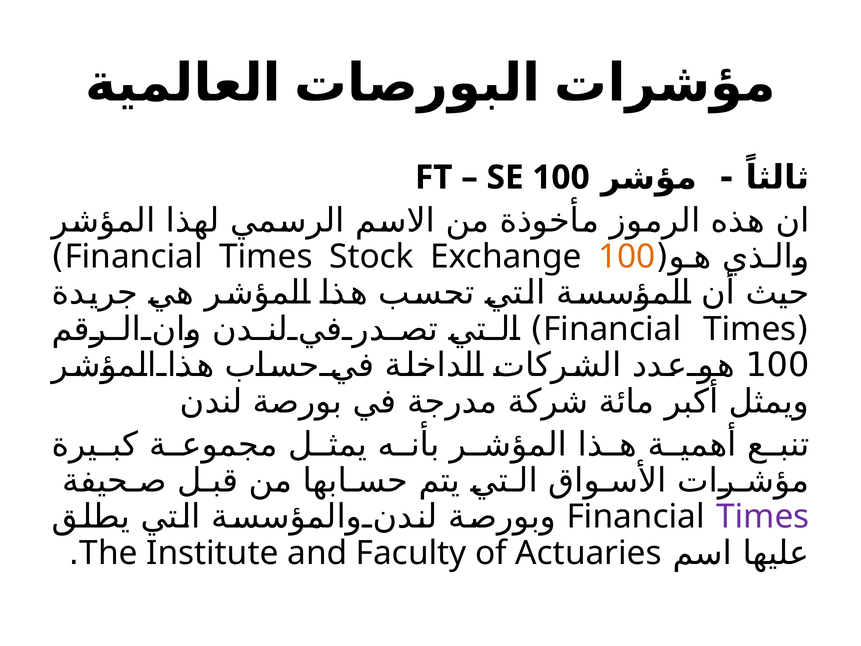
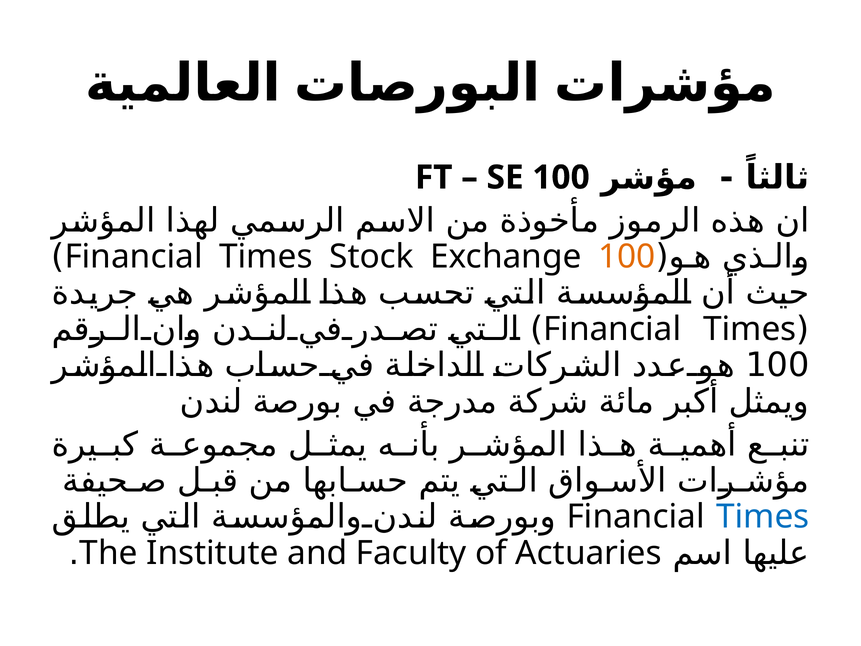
Times colour: purple -> blue (763, 517)
